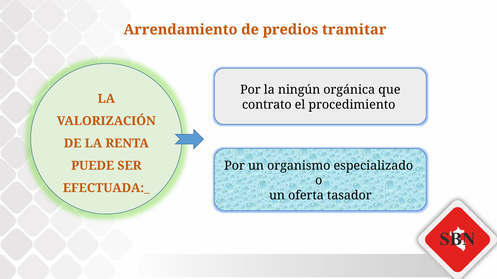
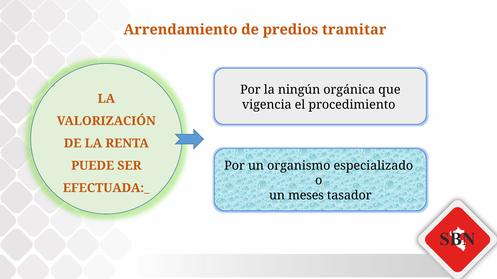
contrato: contrato -> vigencia (267, 105)
oferta: oferta -> meses (306, 196)
